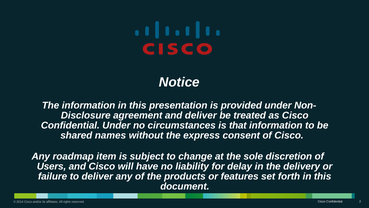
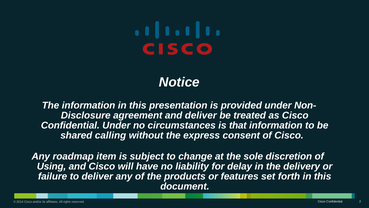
names: names -> calling (110, 135)
Users: Users -> Using (52, 166)
